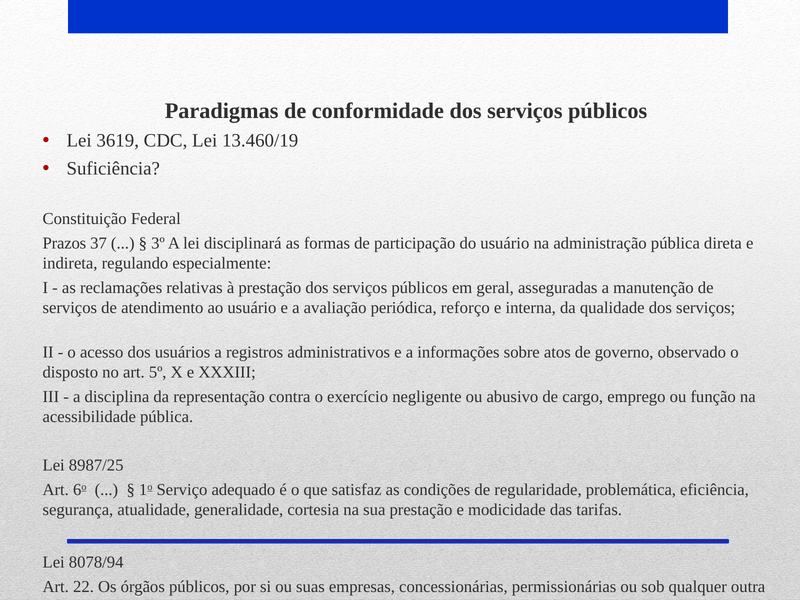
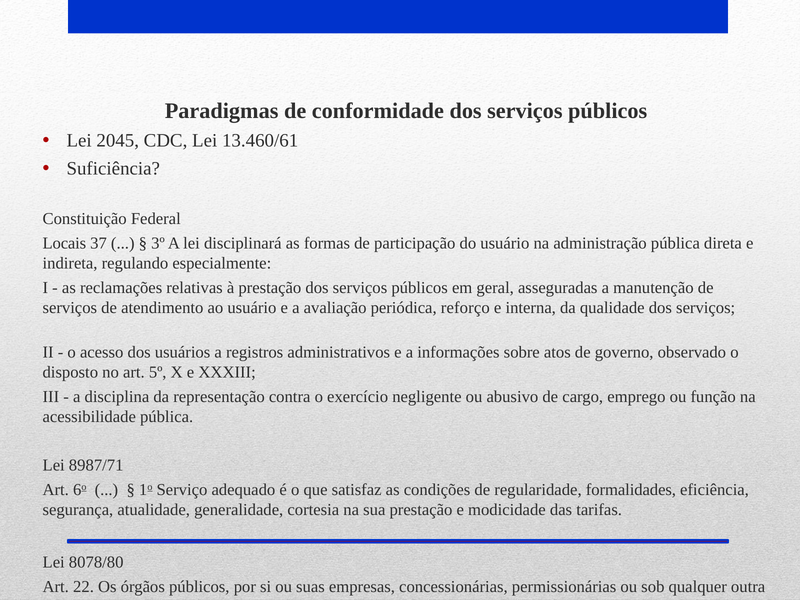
3619: 3619 -> 2045 (118, 141)
13.460/19: 13.460/19 -> 13.460/61 (260, 141)
Prazos: Prazos -> Locais (64, 243)
8987/25: 8987/25 -> 8987/71 (96, 465)
problemática: problemática -> formalidades (631, 490)
8078/94: 8078/94 -> 8078/80 (96, 562)
